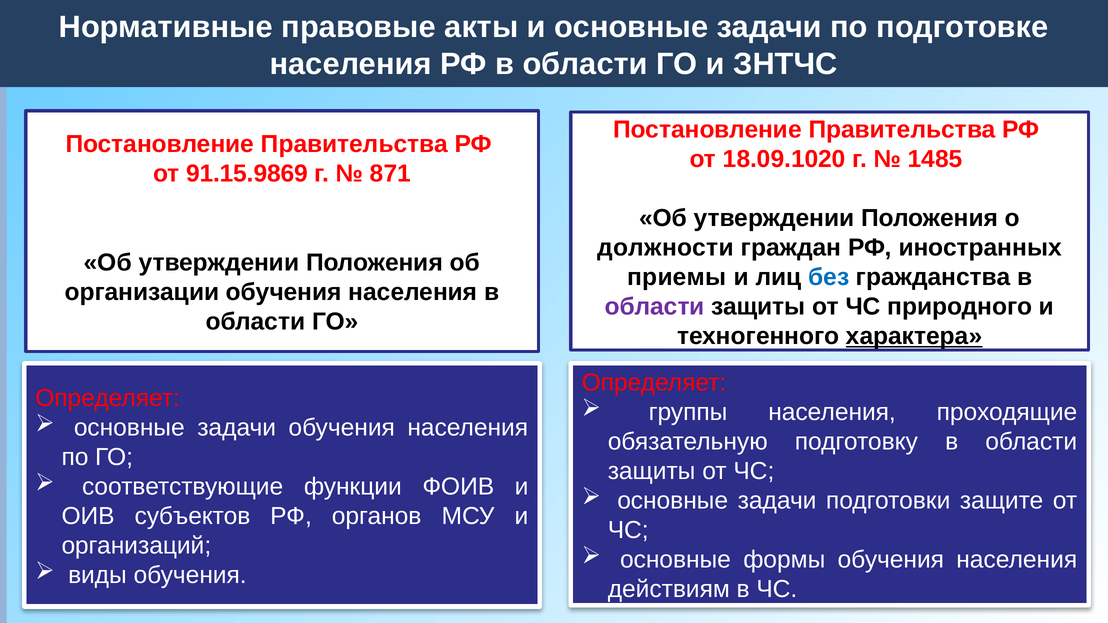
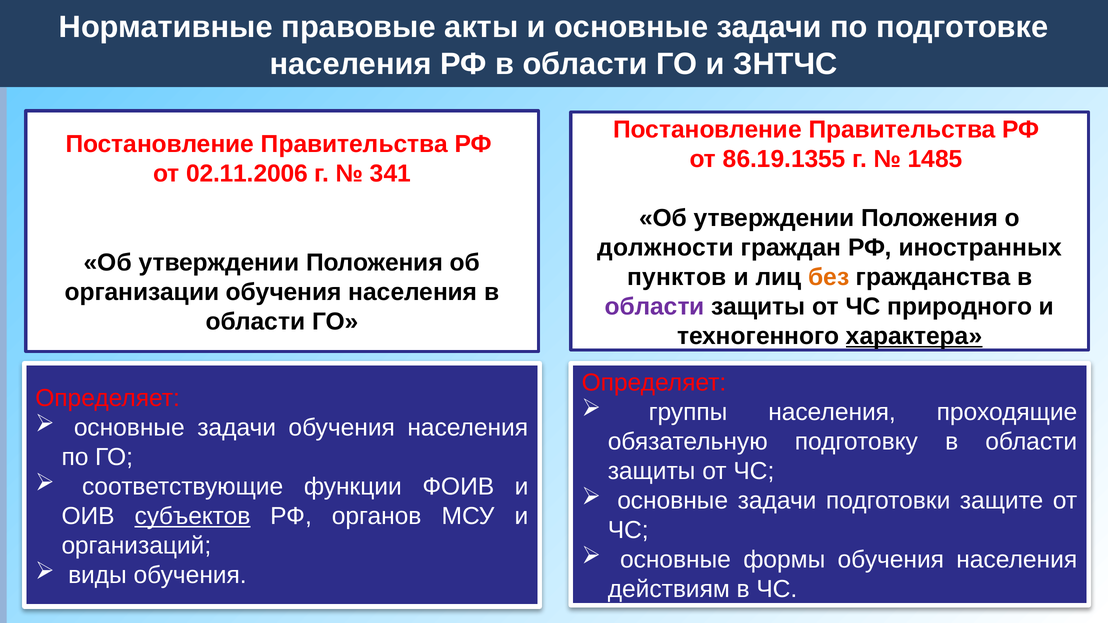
18.09.1020: 18.09.1020 -> 86.19.1355 (784, 159)
91.15.9869: 91.15.9869 -> 02.11.2006 (247, 174)
871: 871 -> 341 (390, 174)
приемы: приемы -> пунктов (677, 277)
без colour: blue -> orange (829, 277)
субъектов underline: none -> present (192, 516)
